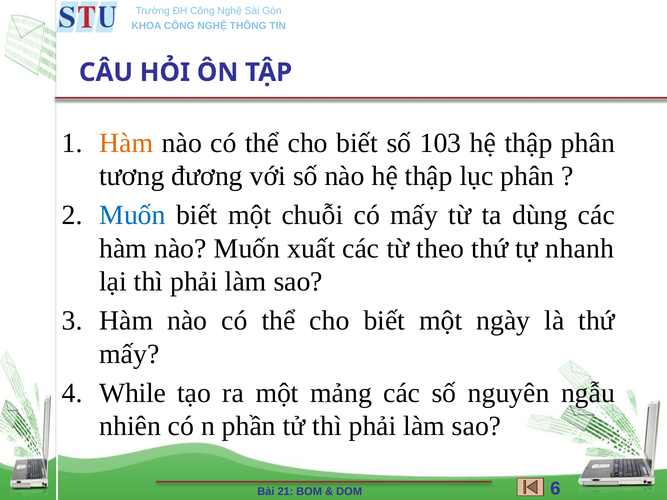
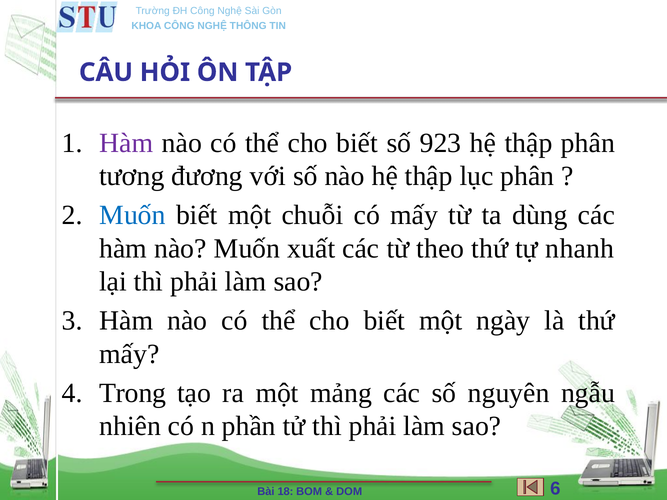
Hàm colour: orange -> purple (126, 143)
103: 103 -> 923 (441, 143)
While: While -> Trong (133, 393)
21: 21 -> 18 (285, 492)
